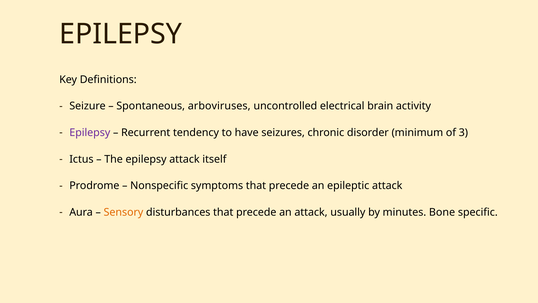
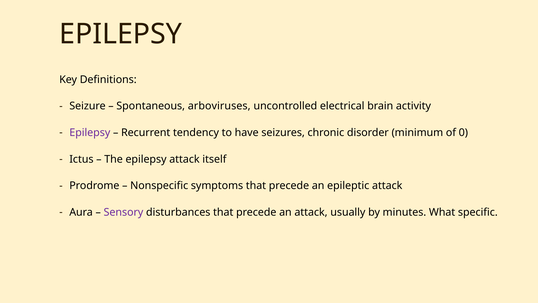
3: 3 -> 0 (463, 132)
Sensory colour: orange -> purple (123, 212)
Bone: Bone -> What (442, 212)
